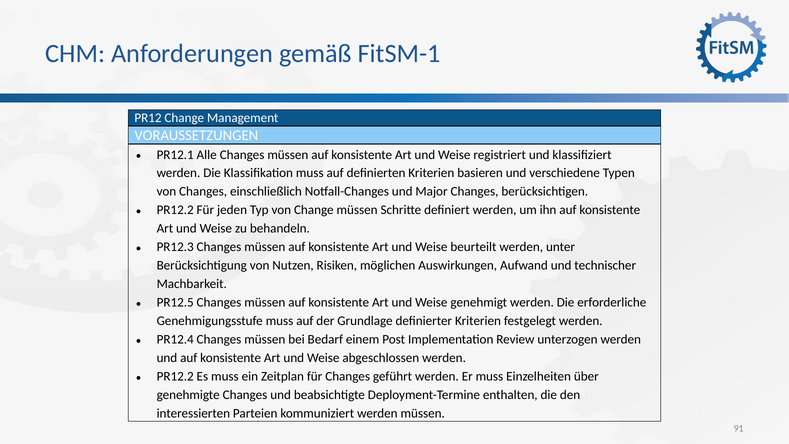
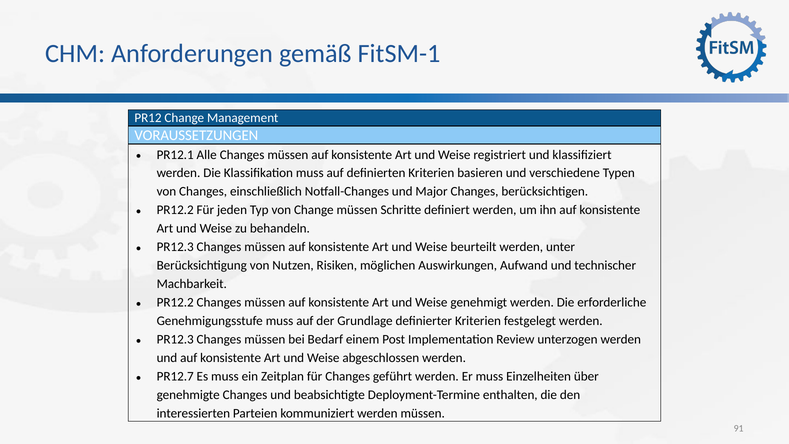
PR12.5: PR12.5 -> PR12.2 (175, 302)
PR12.4: PR12.4 -> PR12.3 (175, 339)
PR12.2: PR12.2 -> PR12.7 (175, 376)
